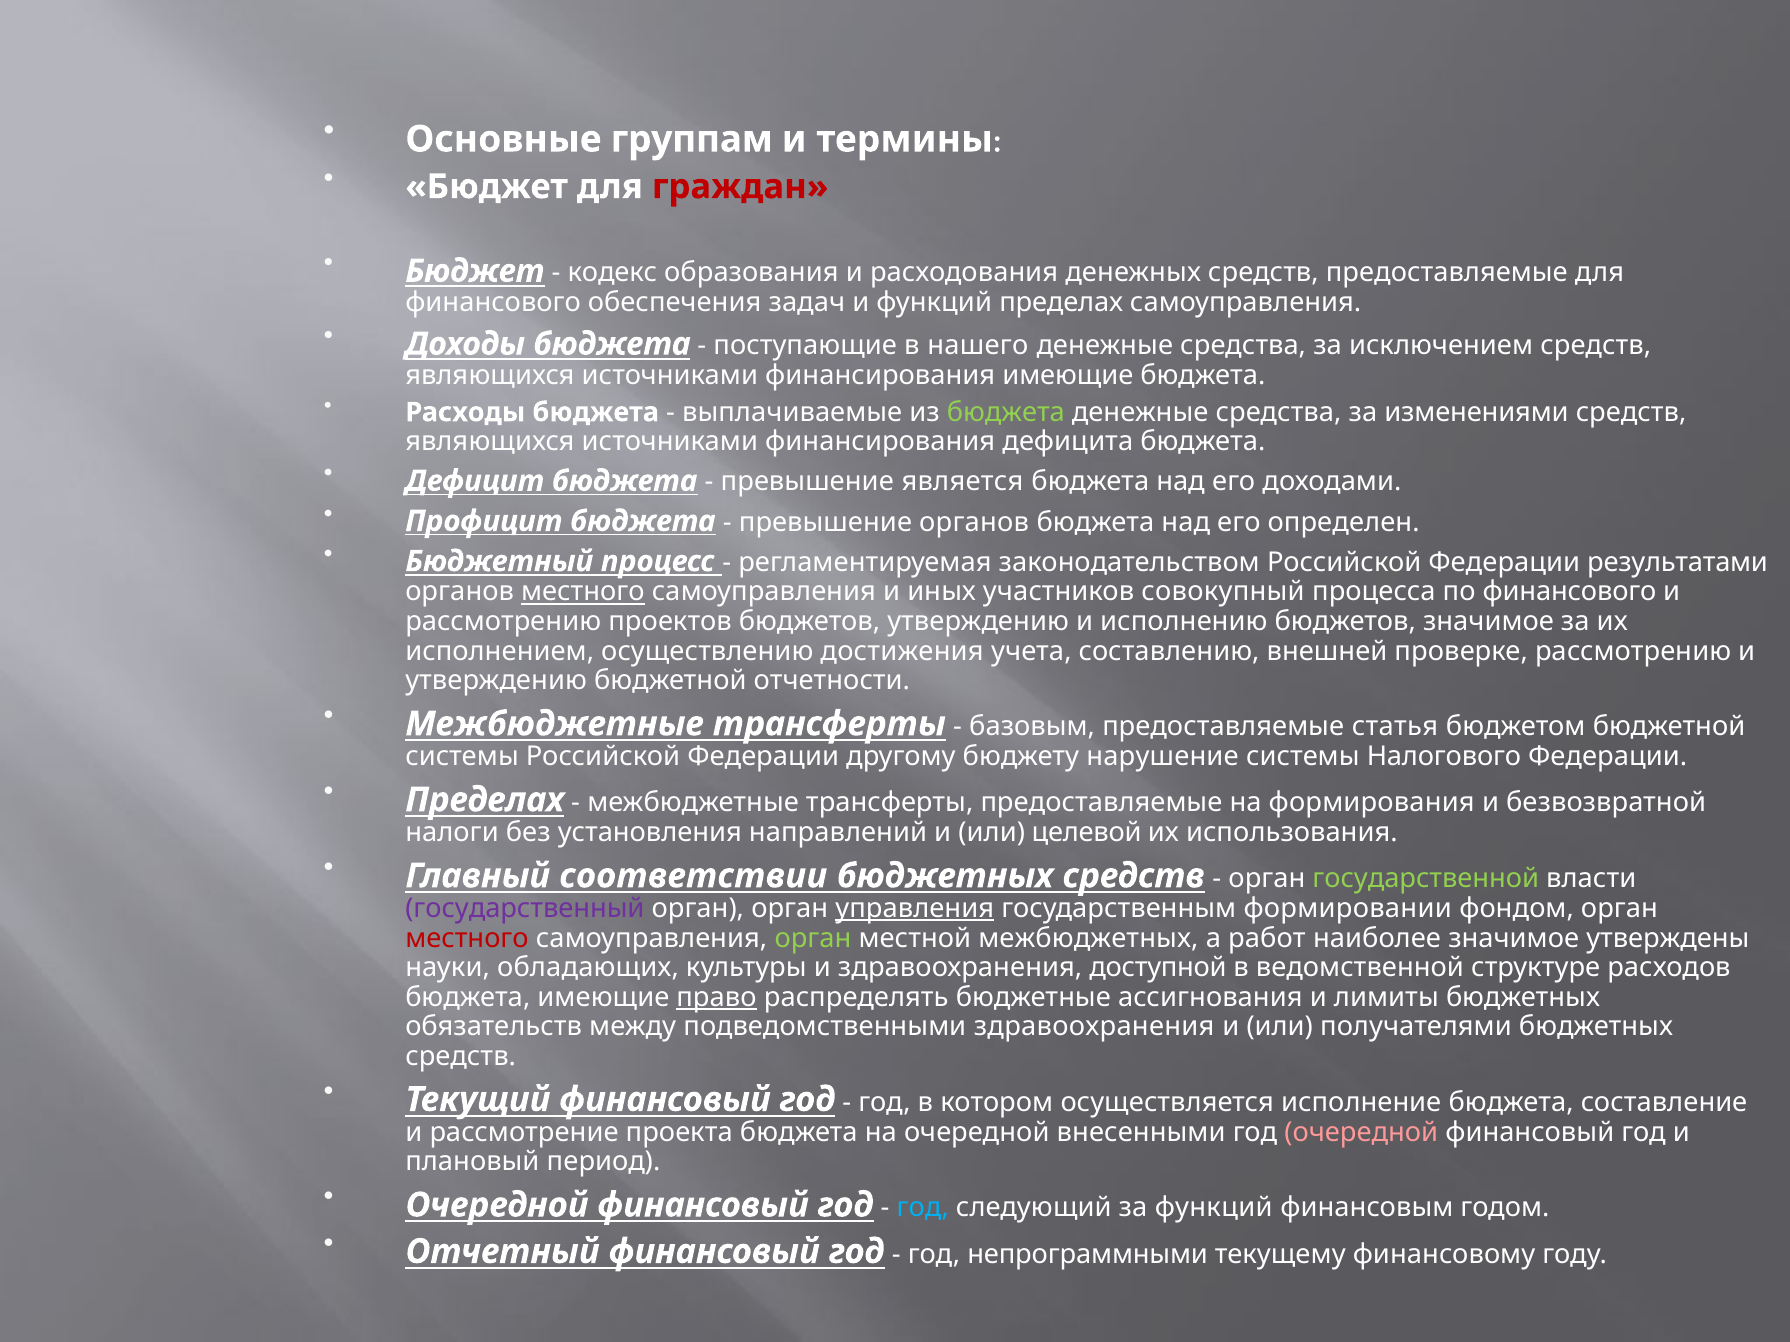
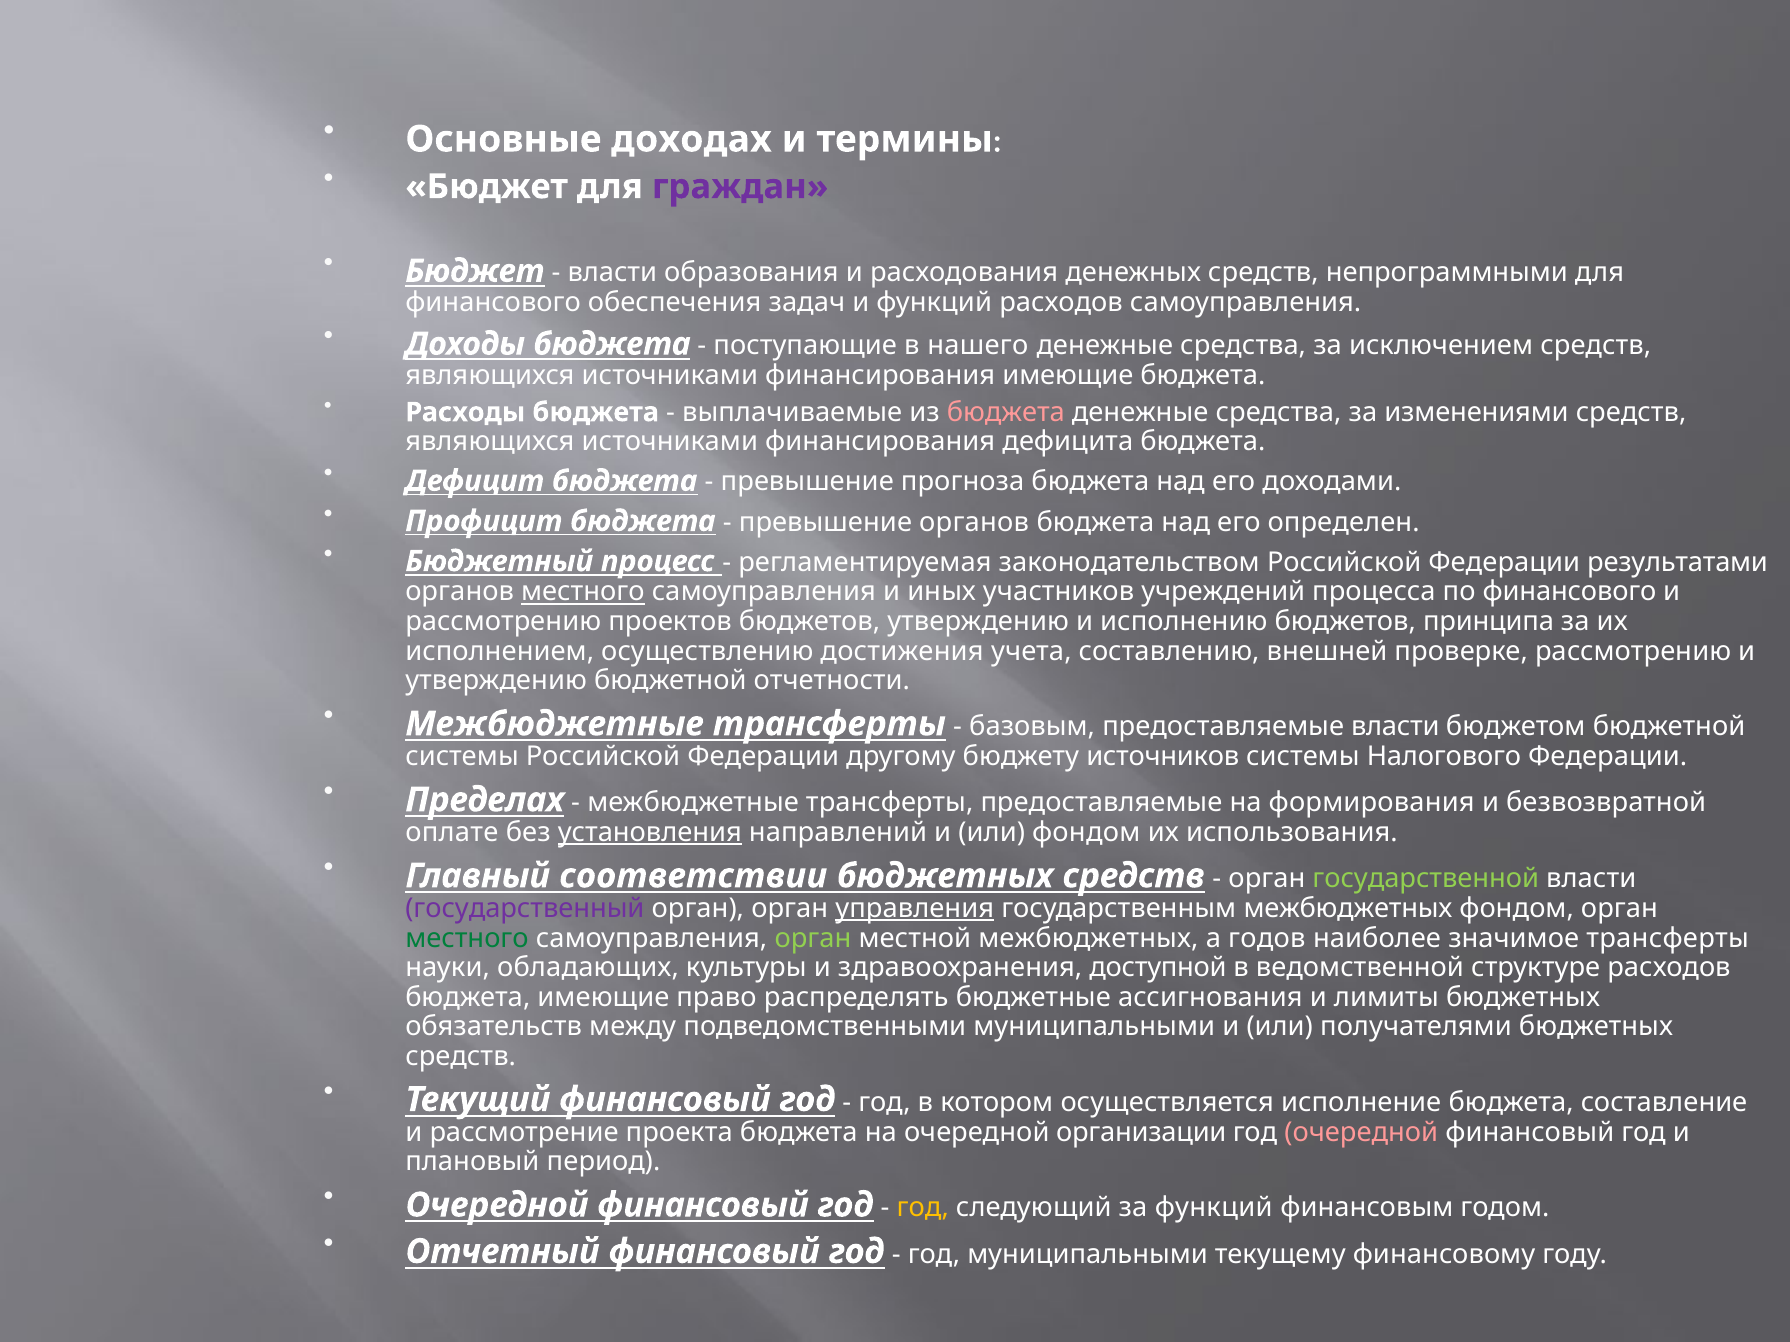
группам: группам -> доходах (691, 139)
граждан colour: red -> purple (740, 187)
кодекс: кодекс -> власти (612, 273)
средств предоставляемые: предоставляемые -> непрограммными (1447, 273)
функций пределах: пределах -> расходов (1061, 303)
бюджета colour: light green -> pink (1006, 412)
является: является -> прогноза (963, 482)
совокупный: совокупный -> учреждений (1223, 592)
бюджетов значимое: значимое -> принципа (1489, 622)
предоставляемые статья: статья -> власти (1395, 727)
нарушение: нарушение -> источников (1163, 757)
налоги: налоги -> оплате (452, 833)
установления underline: none -> present (650, 833)
или целевой: целевой -> фондом (1086, 833)
государственным формировании: формировании -> межбюджетных (1348, 909)
местного colour: red -> green (467, 938)
работ: работ -> годов (1267, 938)
значимое утверждены: утверждены -> трансферты (1668, 938)
право underline: present -> none (716, 997)
подведомственными здравоохранения: здравоохранения -> муниципальными (1094, 1027)
внесенными: внесенными -> организации (1141, 1133)
год colour: light blue -> yellow (923, 1208)
год непрограммными: непрограммными -> муниципальными (1088, 1254)
